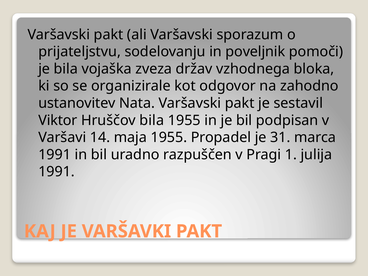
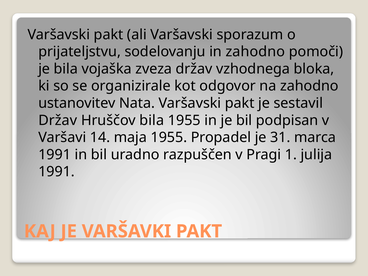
in poveljnik: poveljnik -> zahodno (255, 52)
Viktor: Viktor -> Držav (58, 120)
